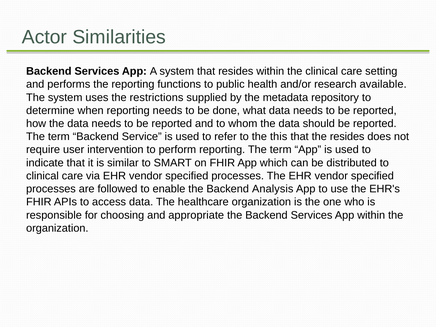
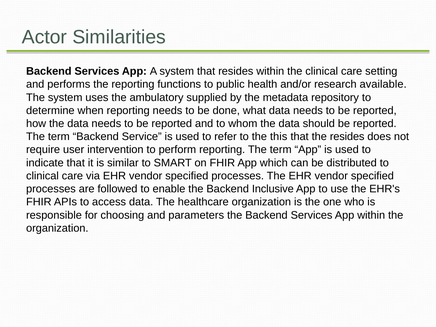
restrictions: restrictions -> ambulatory (157, 97)
Analysis: Analysis -> Inclusive (273, 189)
appropriate: appropriate -> parameters (196, 215)
